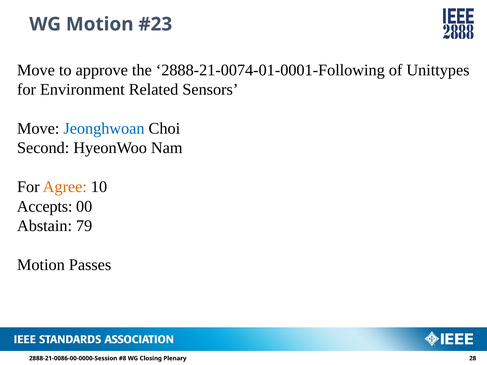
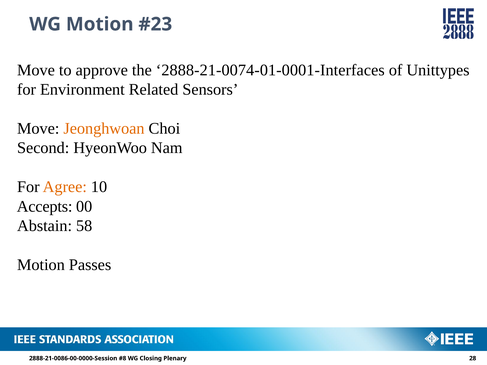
2888-21-0074-01-0001-Following: 2888-21-0074-01-0001-Following -> 2888-21-0074-01-0001-Interfaces (270, 70)
Jeonghwoan colour: blue -> orange (104, 129)
79: 79 -> 58 (84, 226)
